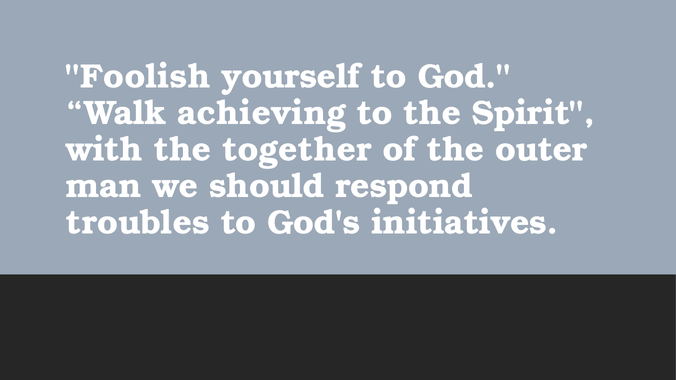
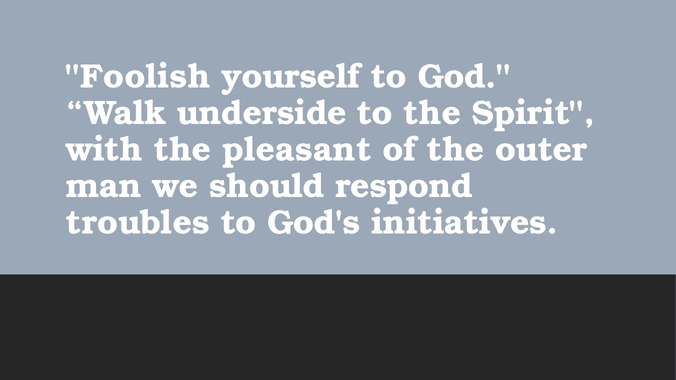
achieving: achieving -> underside (262, 113)
together: together -> pleasant (297, 150)
